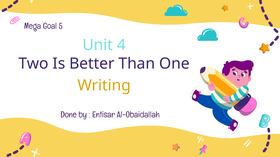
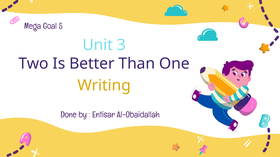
4: 4 -> 3 (121, 45)
